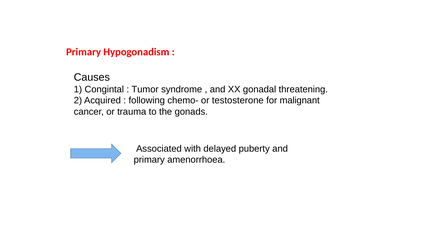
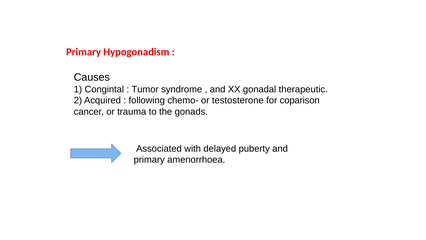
threatening: threatening -> therapeutic (303, 89)
malignant: malignant -> coparison (300, 100)
